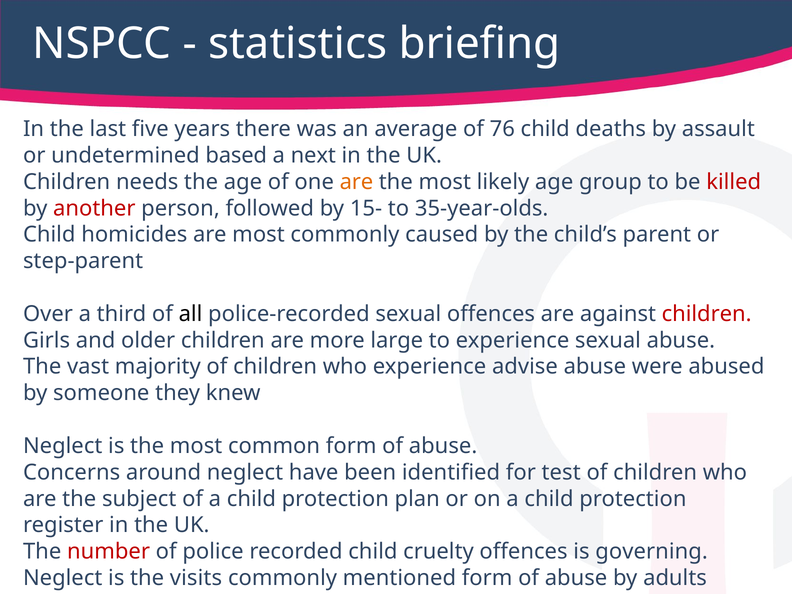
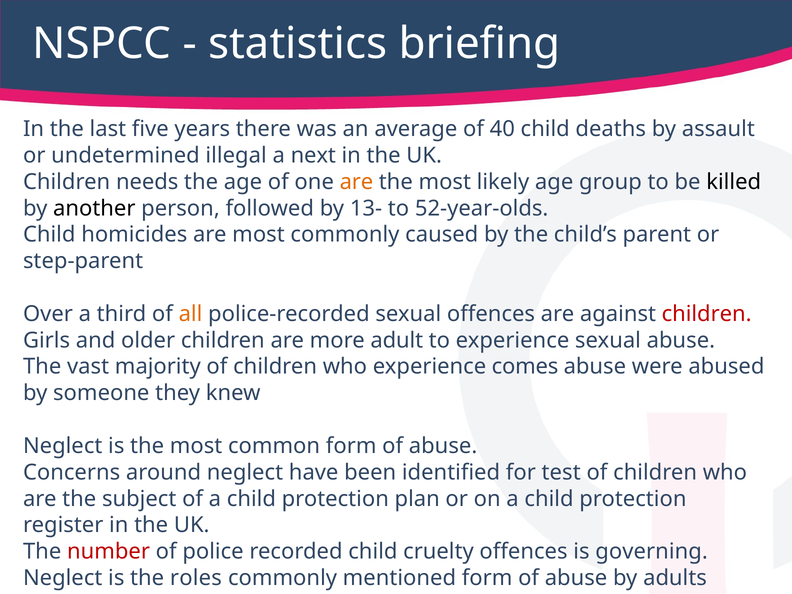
76: 76 -> 40 (502, 129)
based: based -> illegal (236, 155)
killed colour: red -> black (734, 182)
another colour: red -> black (94, 208)
15-: 15- -> 13- (366, 208)
35-year-olds: 35-year-olds -> 52-year-olds (482, 208)
all colour: black -> orange (190, 314)
large: large -> adult (397, 340)
advise: advise -> comes (525, 367)
visits: visits -> roles (196, 578)
